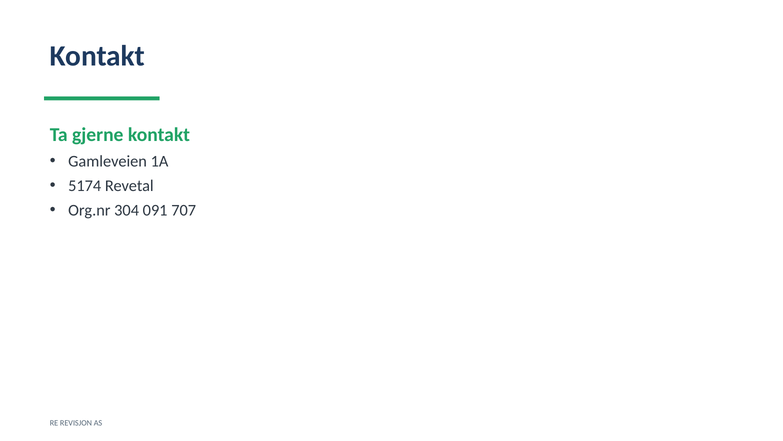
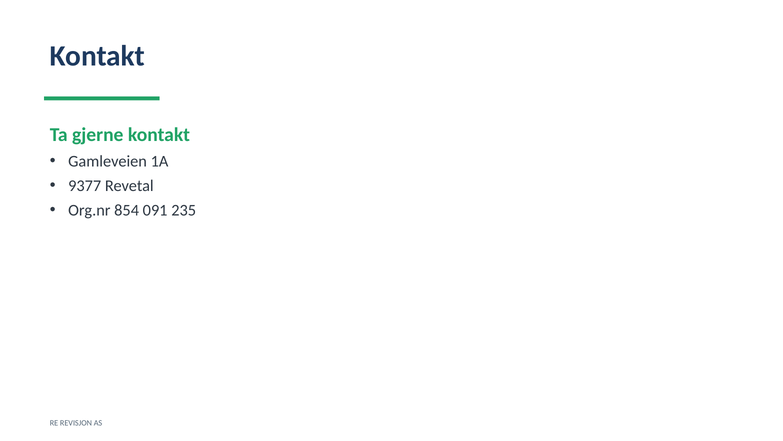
5174: 5174 -> 9377 (85, 185)
304: 304 -> 854 (127, 210)
707: 707 -> 235 (184, 210)
